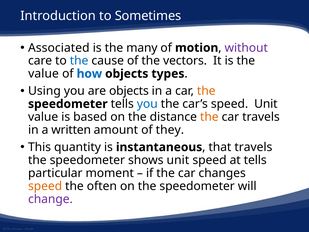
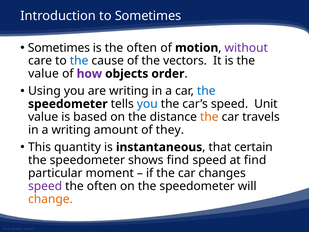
Associated: Associated -> Sometimes (59, 48)
is the many: many -> often (142, 48)
how colour: blue -> purple (89, 74)
types: types -> order (168, 74)
are objects: objects -> writing (129, 91)
the colour: orange -> blue (206, 91)
a written: written -> writing (71, 130)
that travels: travels -> certain (253, 147)
shows unit: unit -> find (178, 160)
at tells: tells -> find (255, 160)
speed colour: orange -> purple (45, 186)
change colour: purple -> orange (50, 199)
